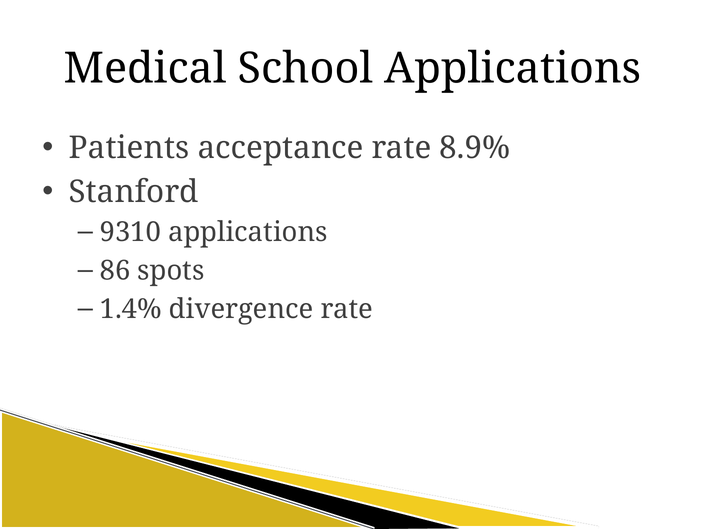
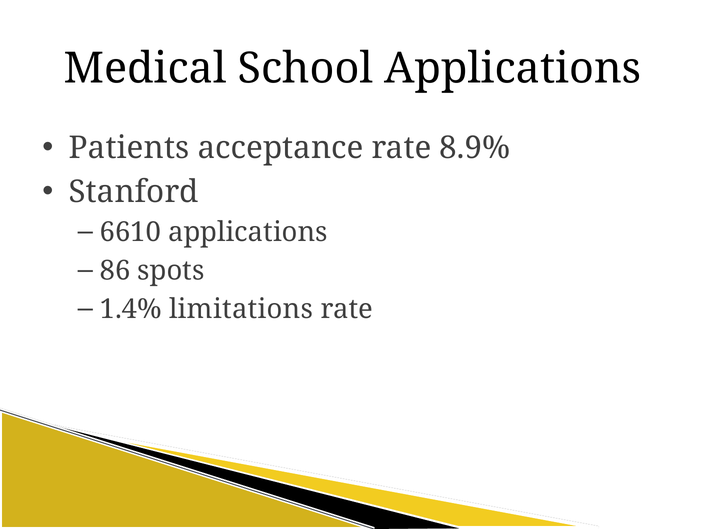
9310: 9310 -> 6610 (130, 233)
divergence: divergence -> limitations (241, 310)
